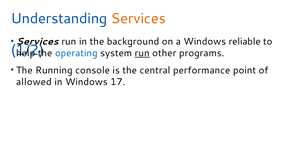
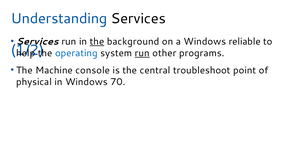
Services colour: orange -> black (138, 19)
the underline: none -> present (97, 41)
Running: Running -> Machine (54, 70)
performance: performance -> troubleshoot (202, 70)
allowed: allowed -> physical (34, 82)
17: 17 -> 70 (118, 82)
